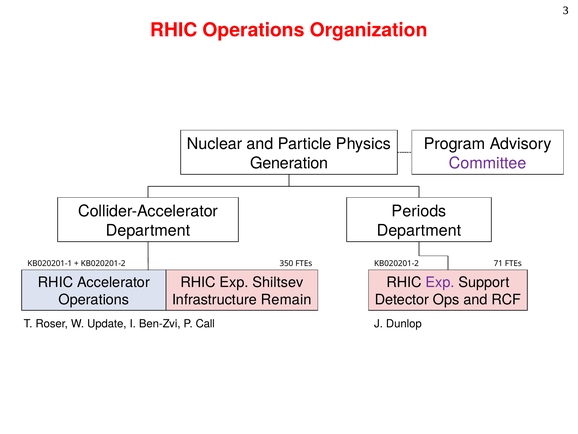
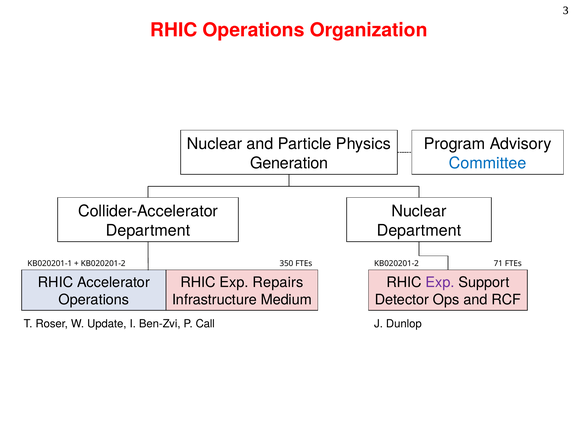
Committee colour: purple -> blue (488, 163)
Periods: Periods -> Nuclear (419, 211)
Shiltsev: Shiltsev -> Repairs (278, 282)
Remain: Remain -> Medium (286, 299)
